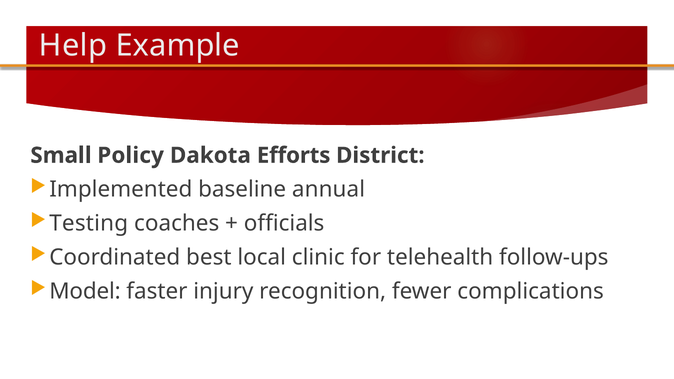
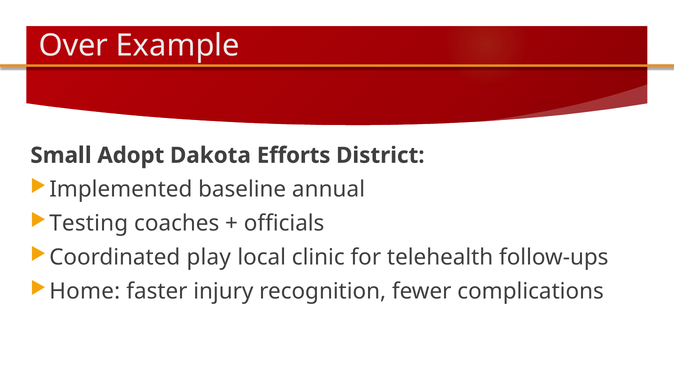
Help: Help -> Over (73, 46)
Policy: Policy -> Adopt (131, 155)
best: best -> play (209, 257)
Model: Model -> Home (85, 291)
